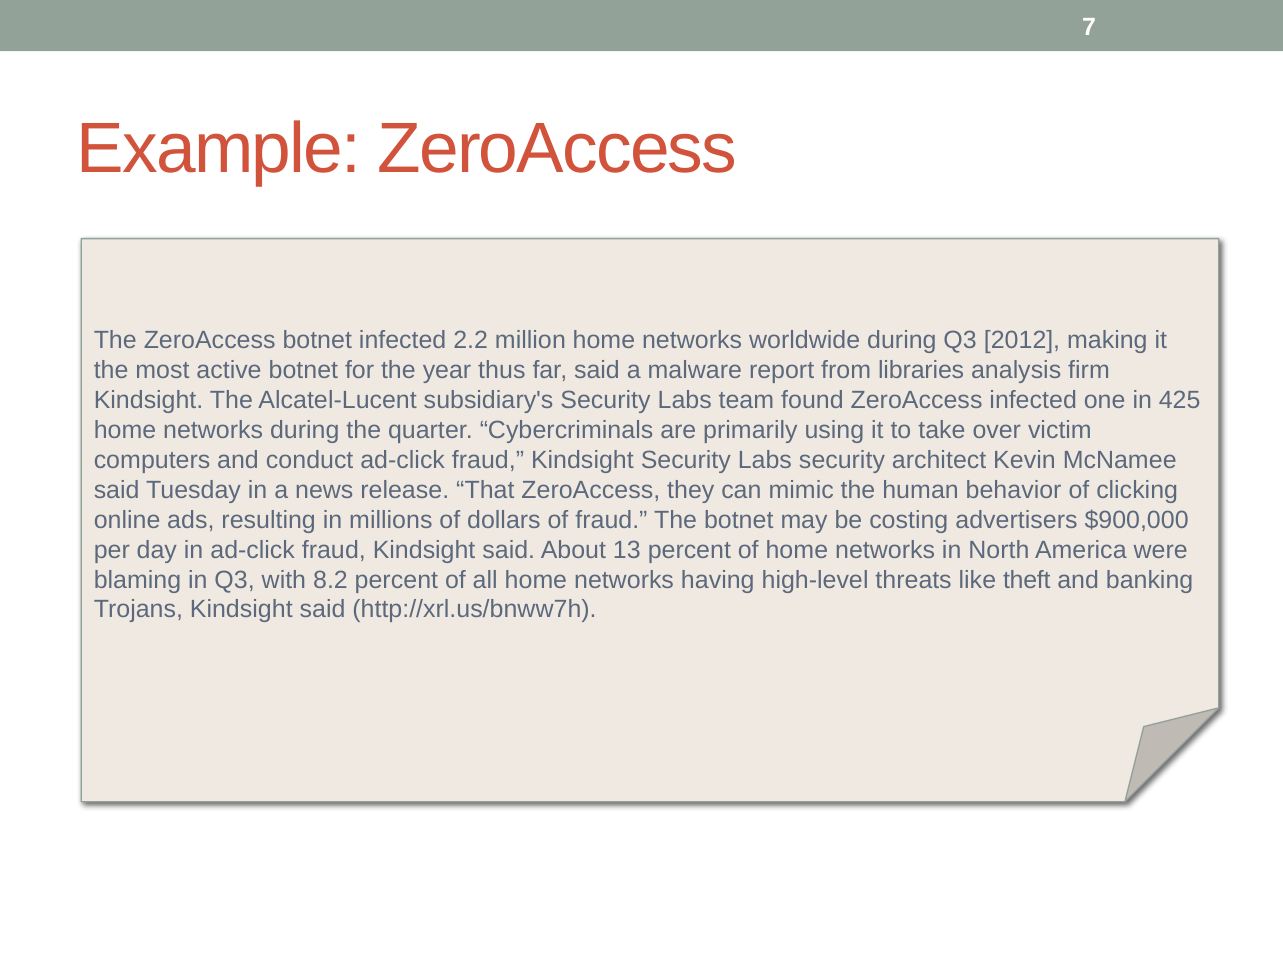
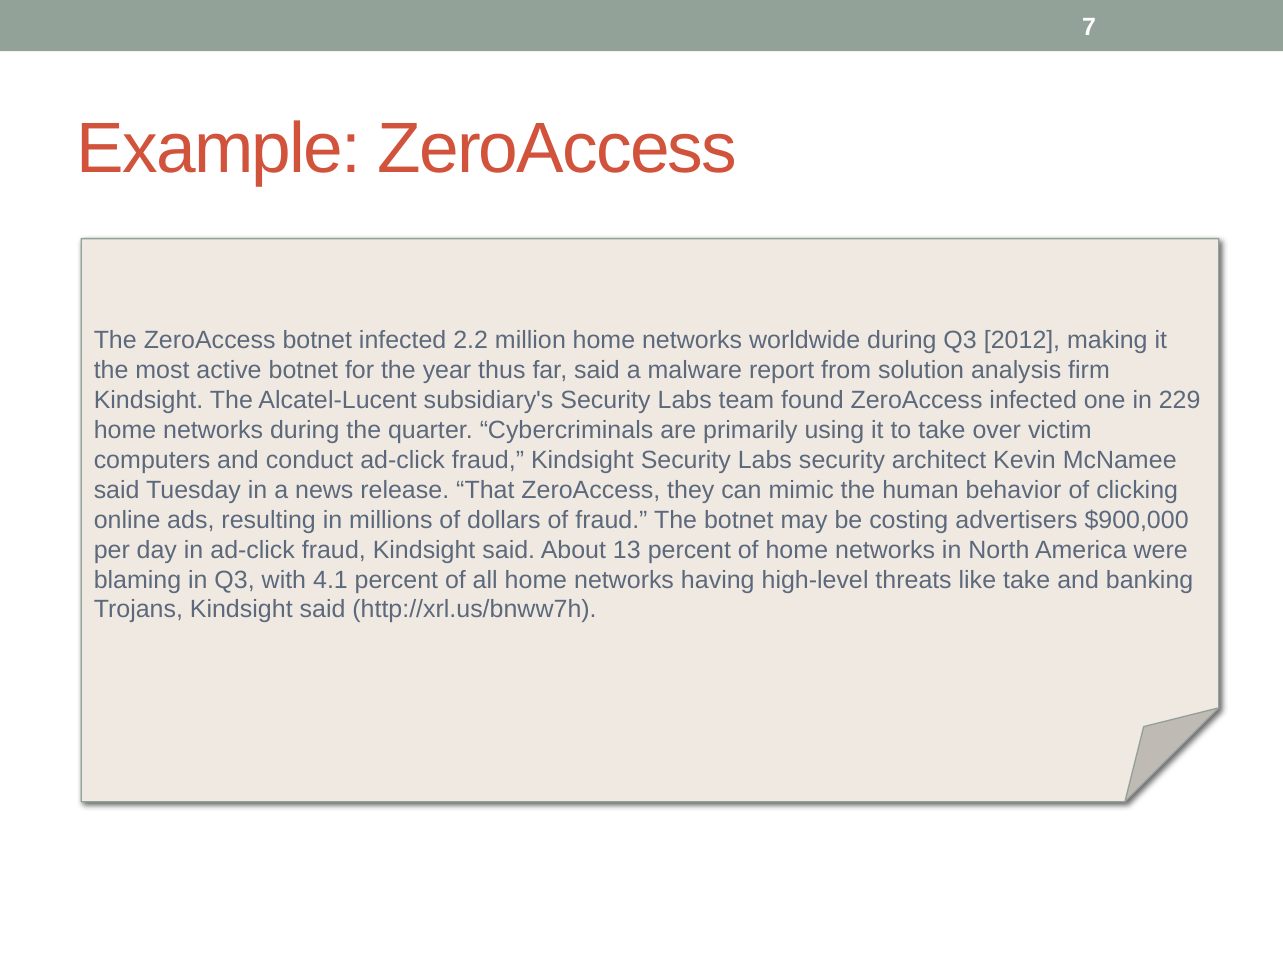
libraries: libraries -> solution (921, 370)
425: 425 -> 229 (1180, 400)
8.2: 8.2 -> 4.1 (330, 580)
like theft: theft -> take (1027, 580)
